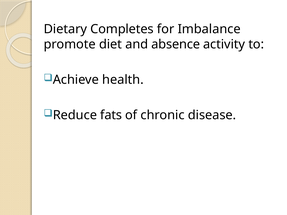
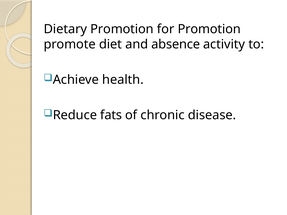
Dietary Completes: Completes -> Promotion (122, 29)
for Imbalance: Imbalance -> Promotion (209, 29)
